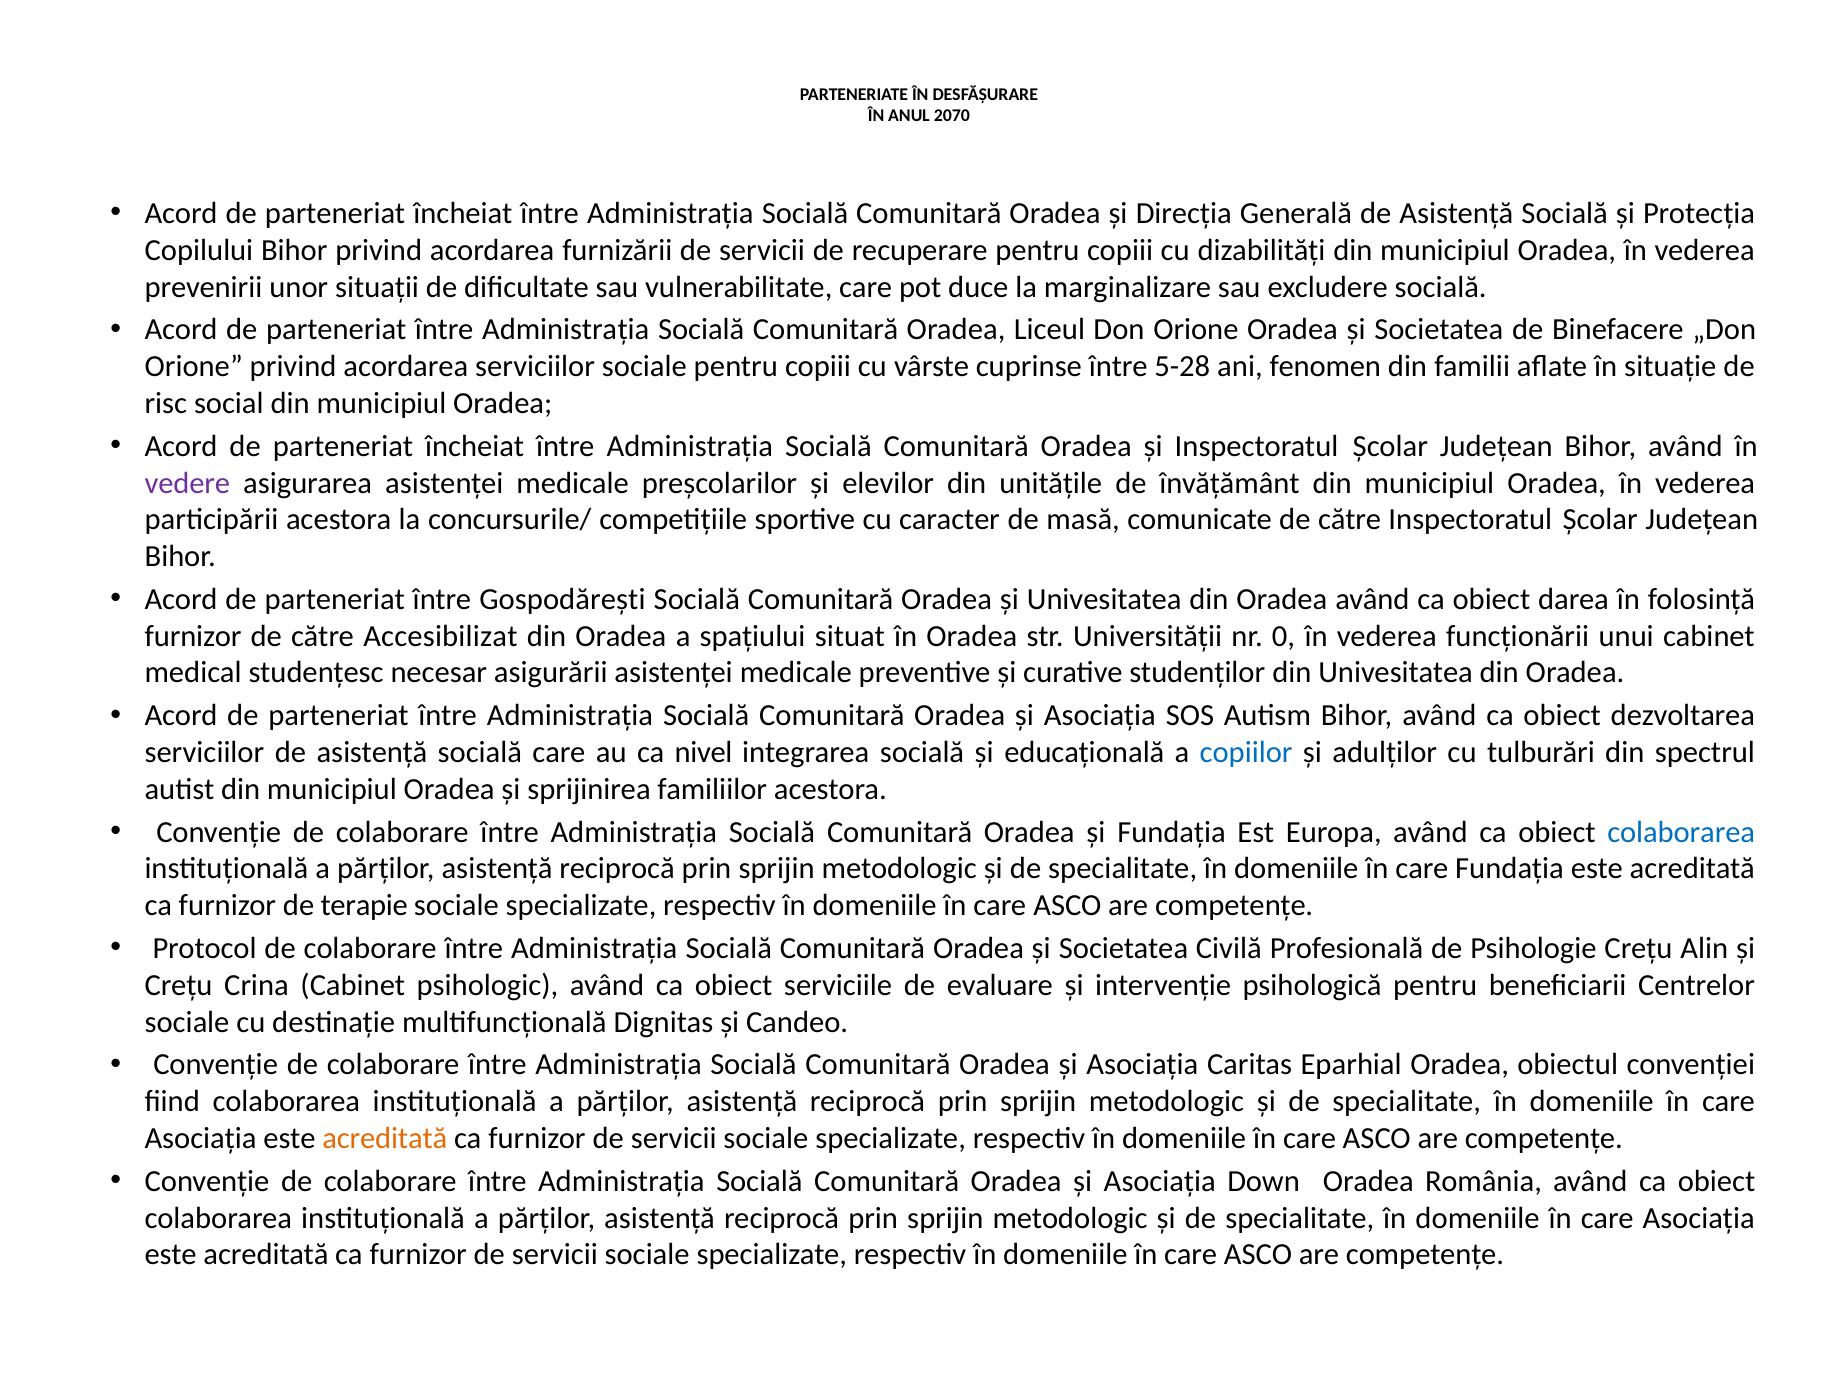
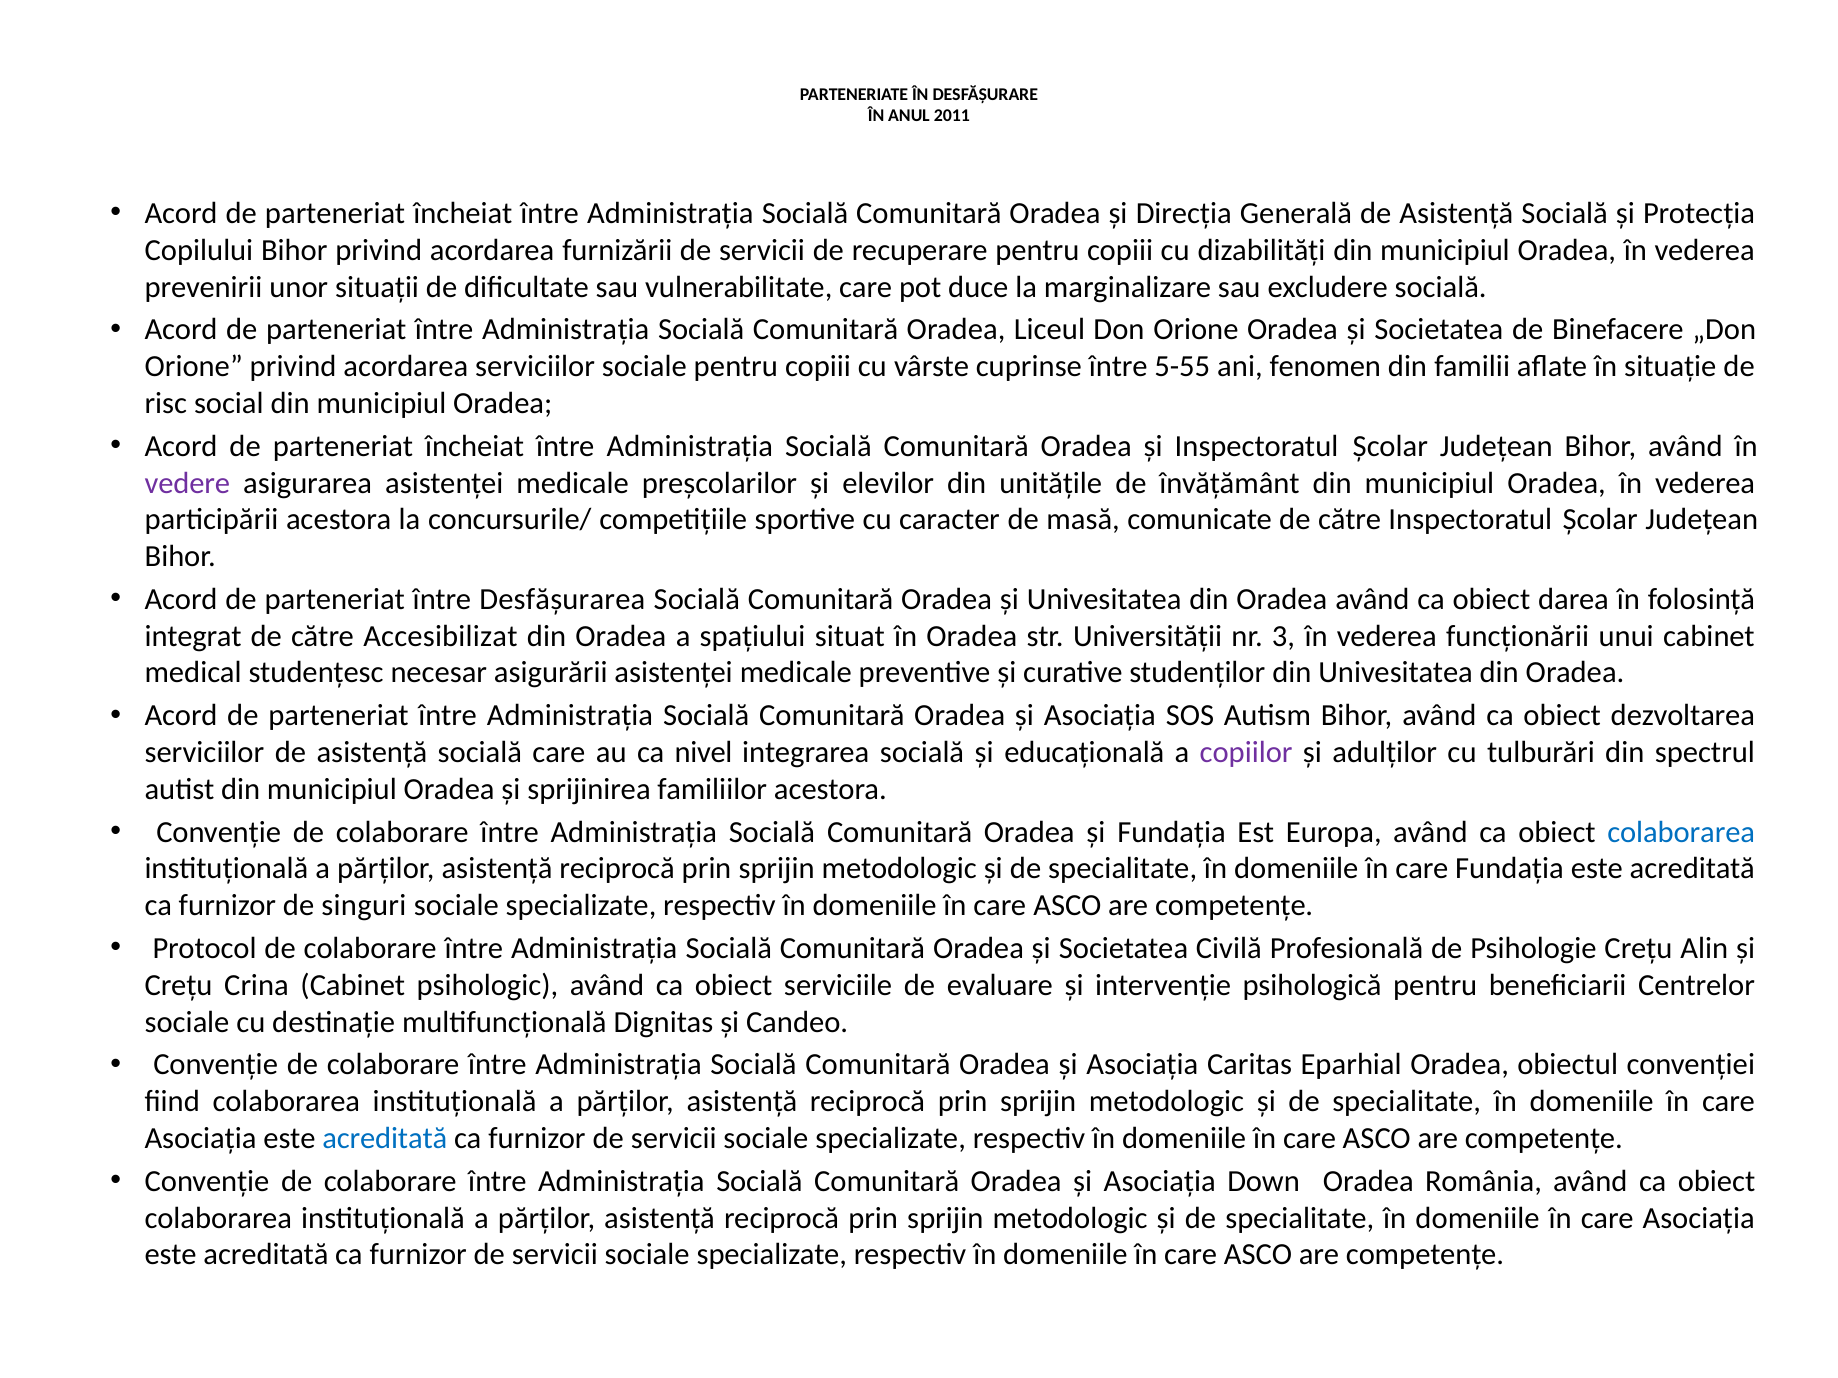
2070: 2070 -> 2011 (952, 116)
5-28: 5-28 -> 5-55 (1182, 367)
Gospodăreşti: Gospodăreşti -> Desfăşurarea (562, 600)
furnizor: furnizor -> integrat (193, 636)
0: 0 -> 3 (1283, 636)
copiilor colour: blue -> purple (1246, 753)
terapie: terapie -> singuri (364, 906)
acreditată colour: orange -> blue (385, 1139)
